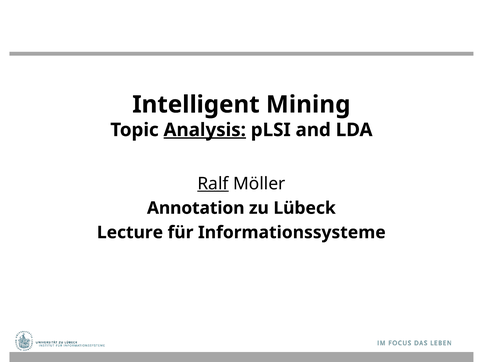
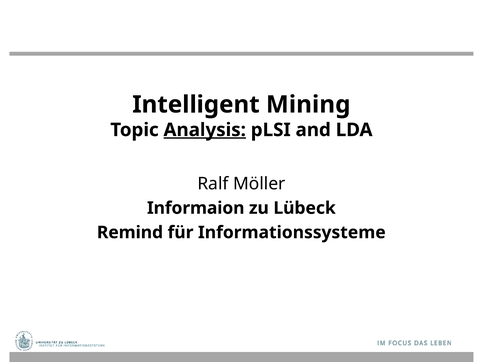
Ralf underline: present -> none (213, 184)
Annotation: Annotation -> Informaion (196, 208)
Lecture: Lecture -> Remind (130, 233)
